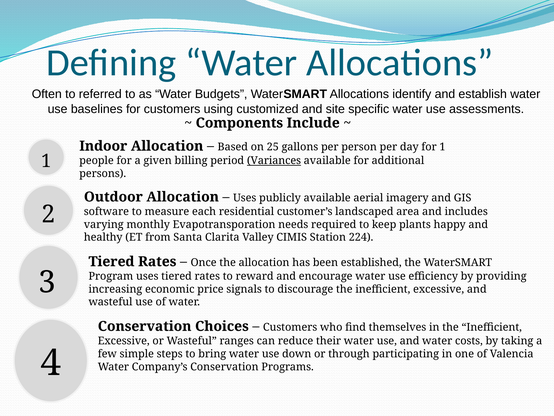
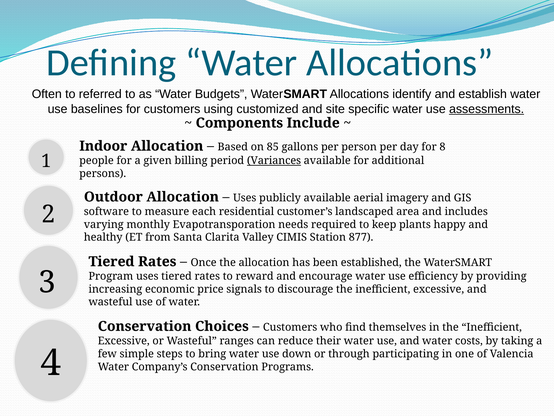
assessments underline: none -> present (487, 109)
25: 25 -> 85 (273, 147)
for 1: 1 -> 8 (442, 147)
224: 224 -> 877 (361, 237)
